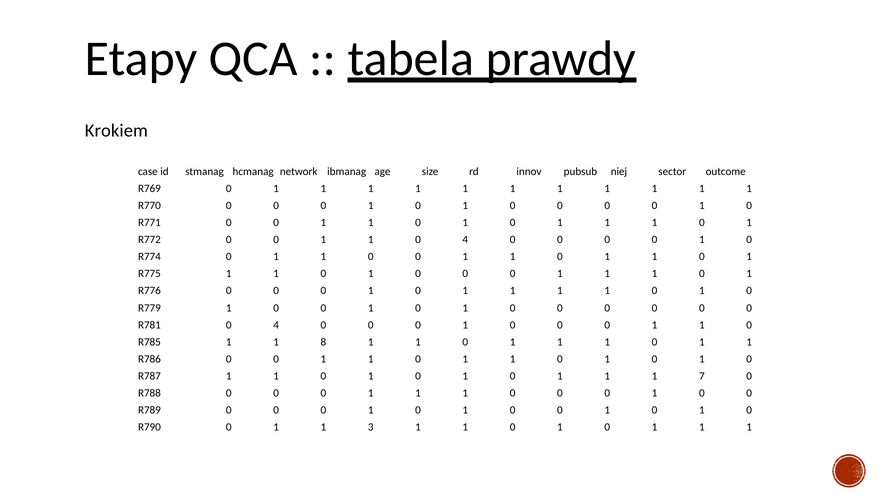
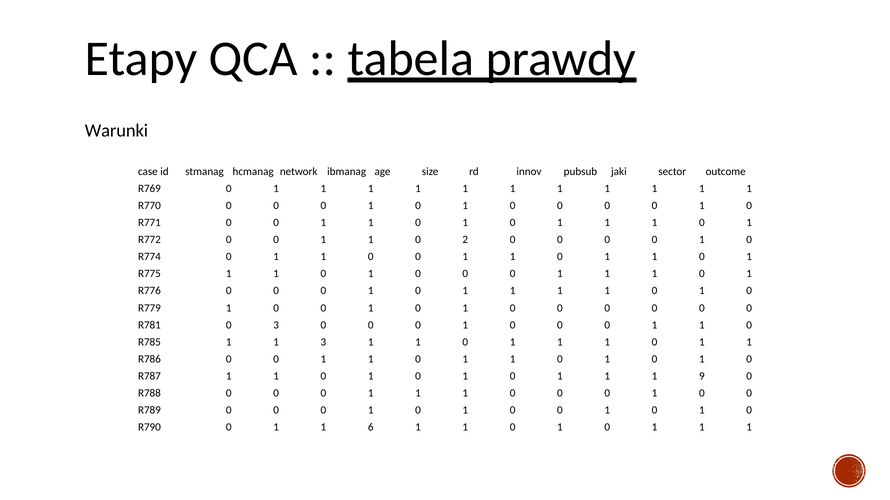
Krokiem: Krokiem -> Warunki (116, 131)
niej: niej -> jaki (619, 172)
1 0 4: 4 -> 2 (465, 240)
R781 0 4: 4 -> 3 (276, 325)
1 8: 8 -> 3 (323, 342)
7: 7 -> 9 (702, 377)
3: 3 -> 6 (371, 428)
